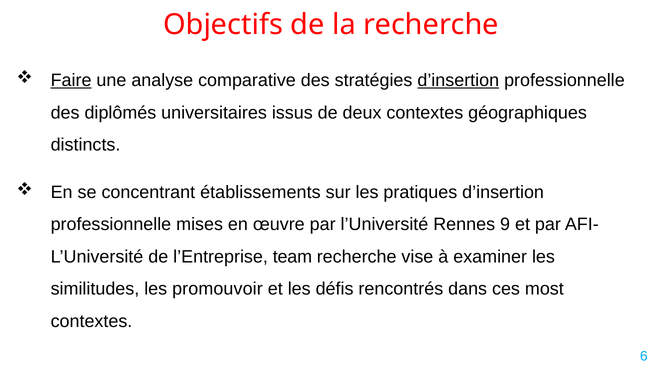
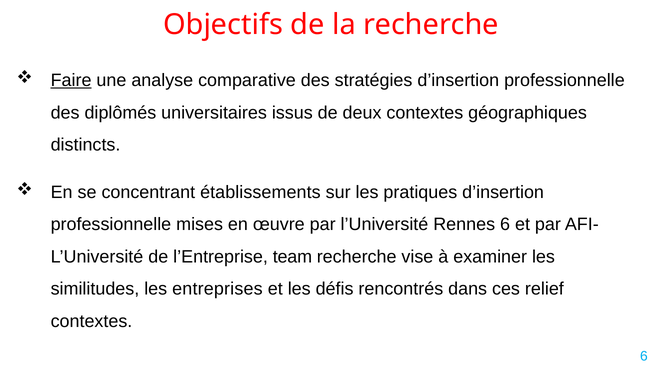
d’insertion underline: present -> none (458, 81)
Rennes 9: 9 -> 6 (505, 225)
promouvoir: promouvoir -> entreprises (217, 289)
most: most -> relief (544, 289)
